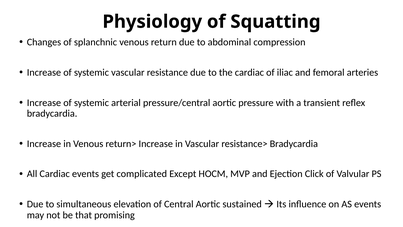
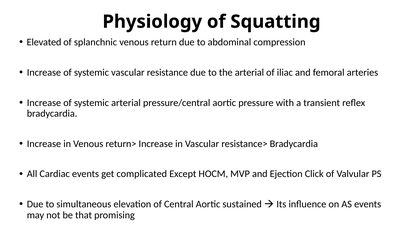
Changes: Changes -> Elevated (44, 42)
the cardiac: cardiac -> arterial (249, 72)
